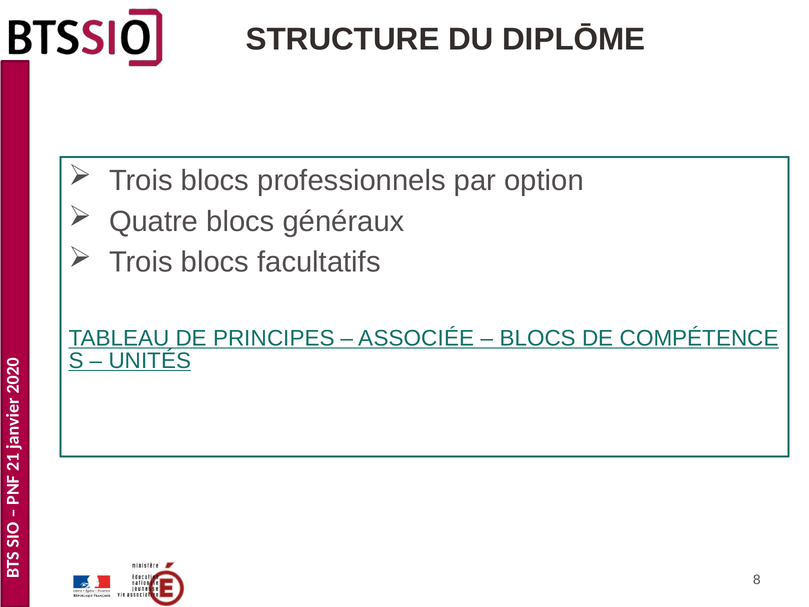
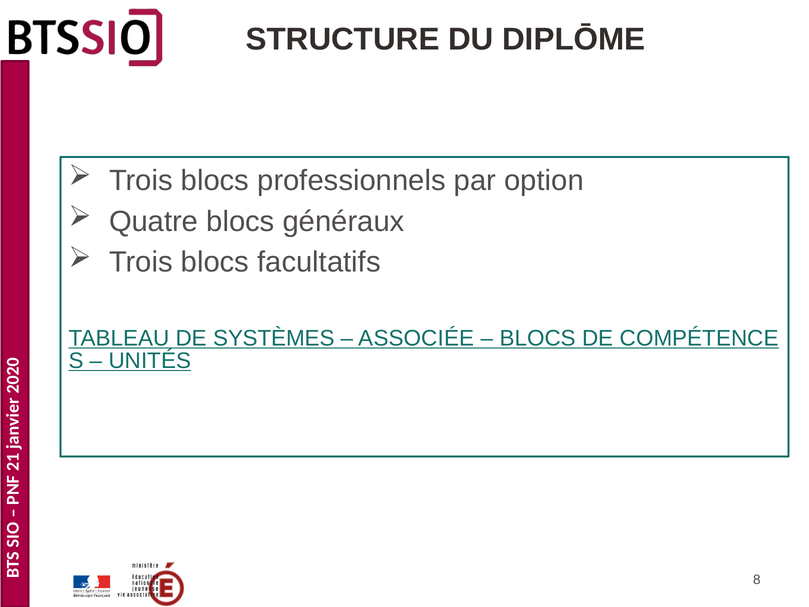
PRINCIPES: PRINCIPES -> SYSTÈMES (274, 338)
